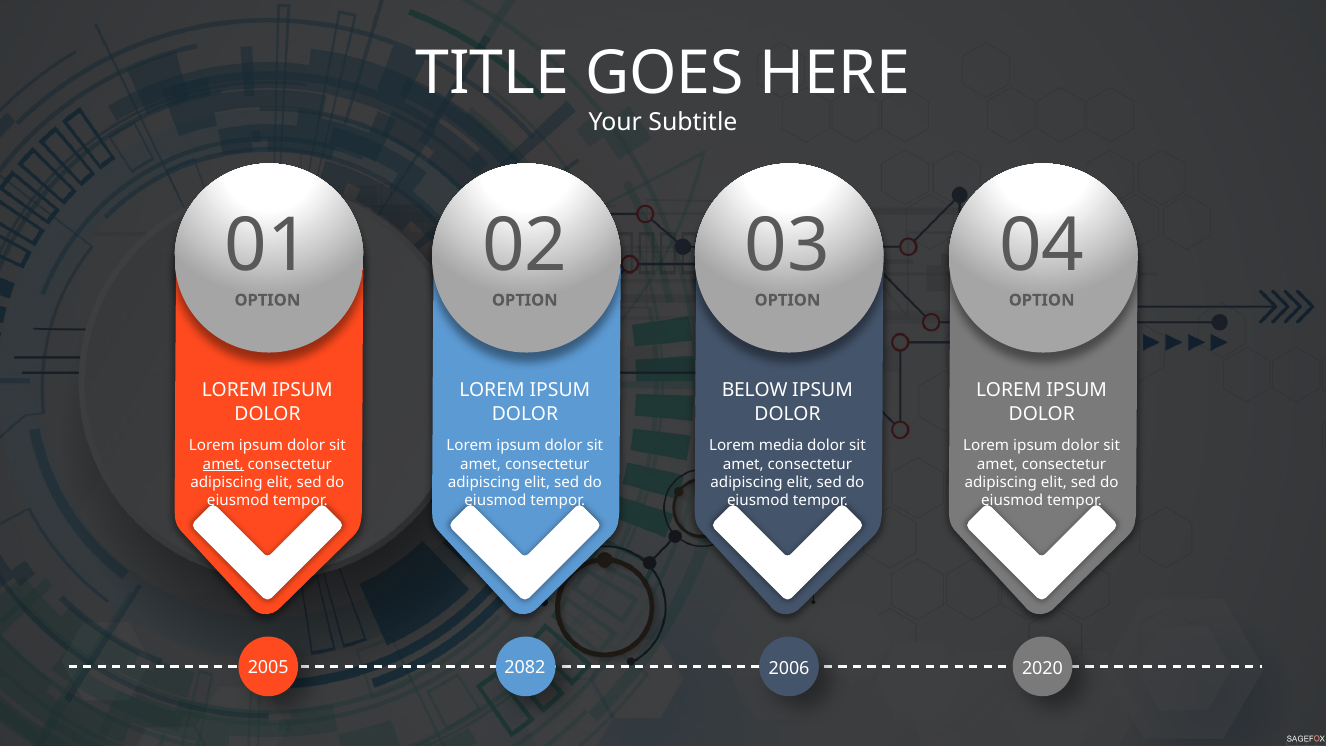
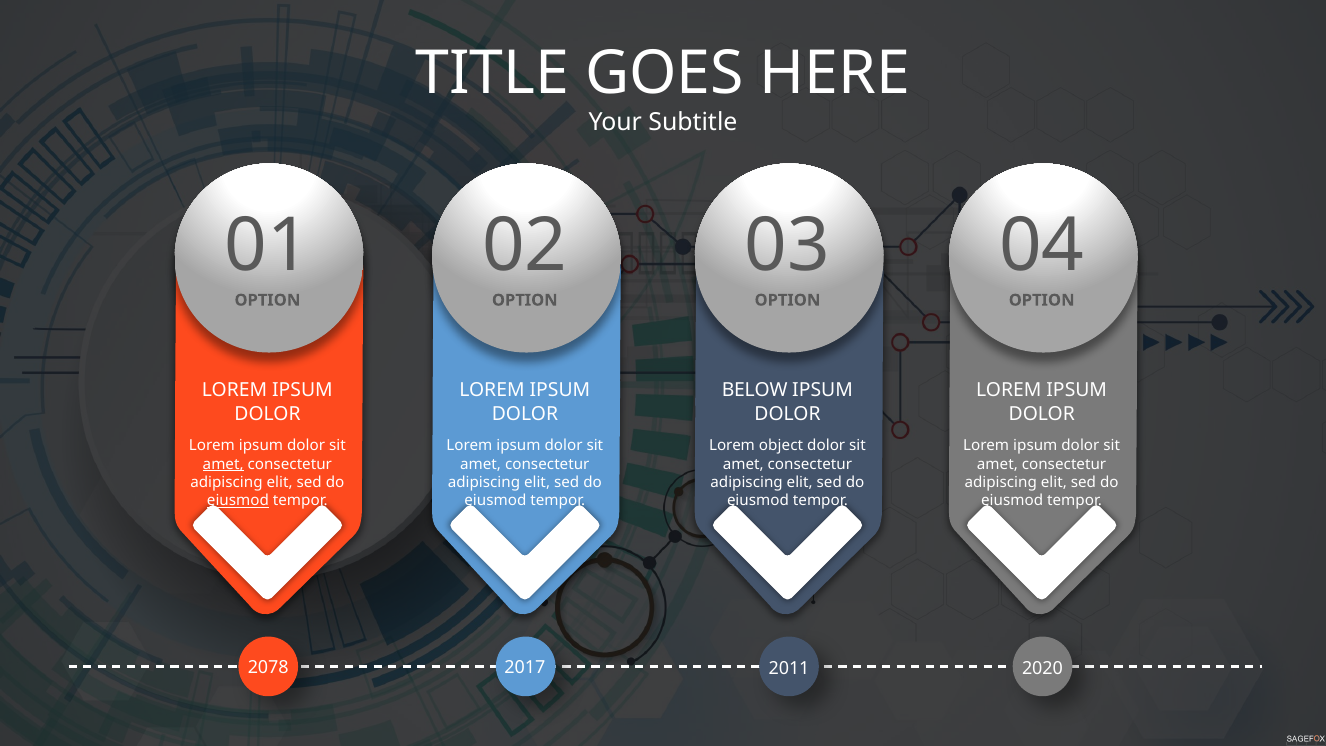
media: media -> object (781, 446)
eiusmod underline: none -> present (238, 500)
2005: 2005 -> 2078 (268, 667)
2082: 2082 -> 2017 (525, 667)
2006: 2006 -> 2011 (789, 669)
